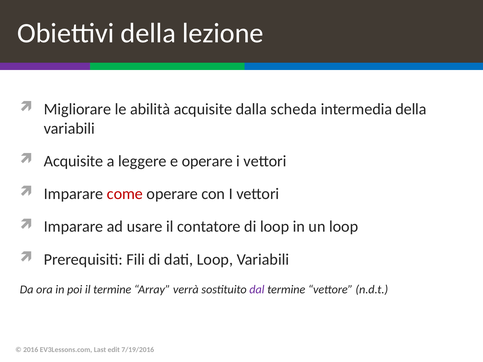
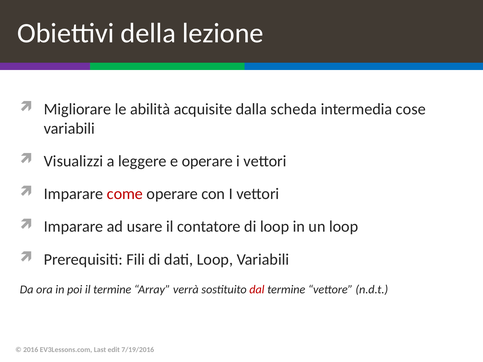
intermedia della: della -> cose (411, 109)
Acquisite: Acquisite -> Visualizzi (74, 161)
dal colour: purple -> red (257, 290)
